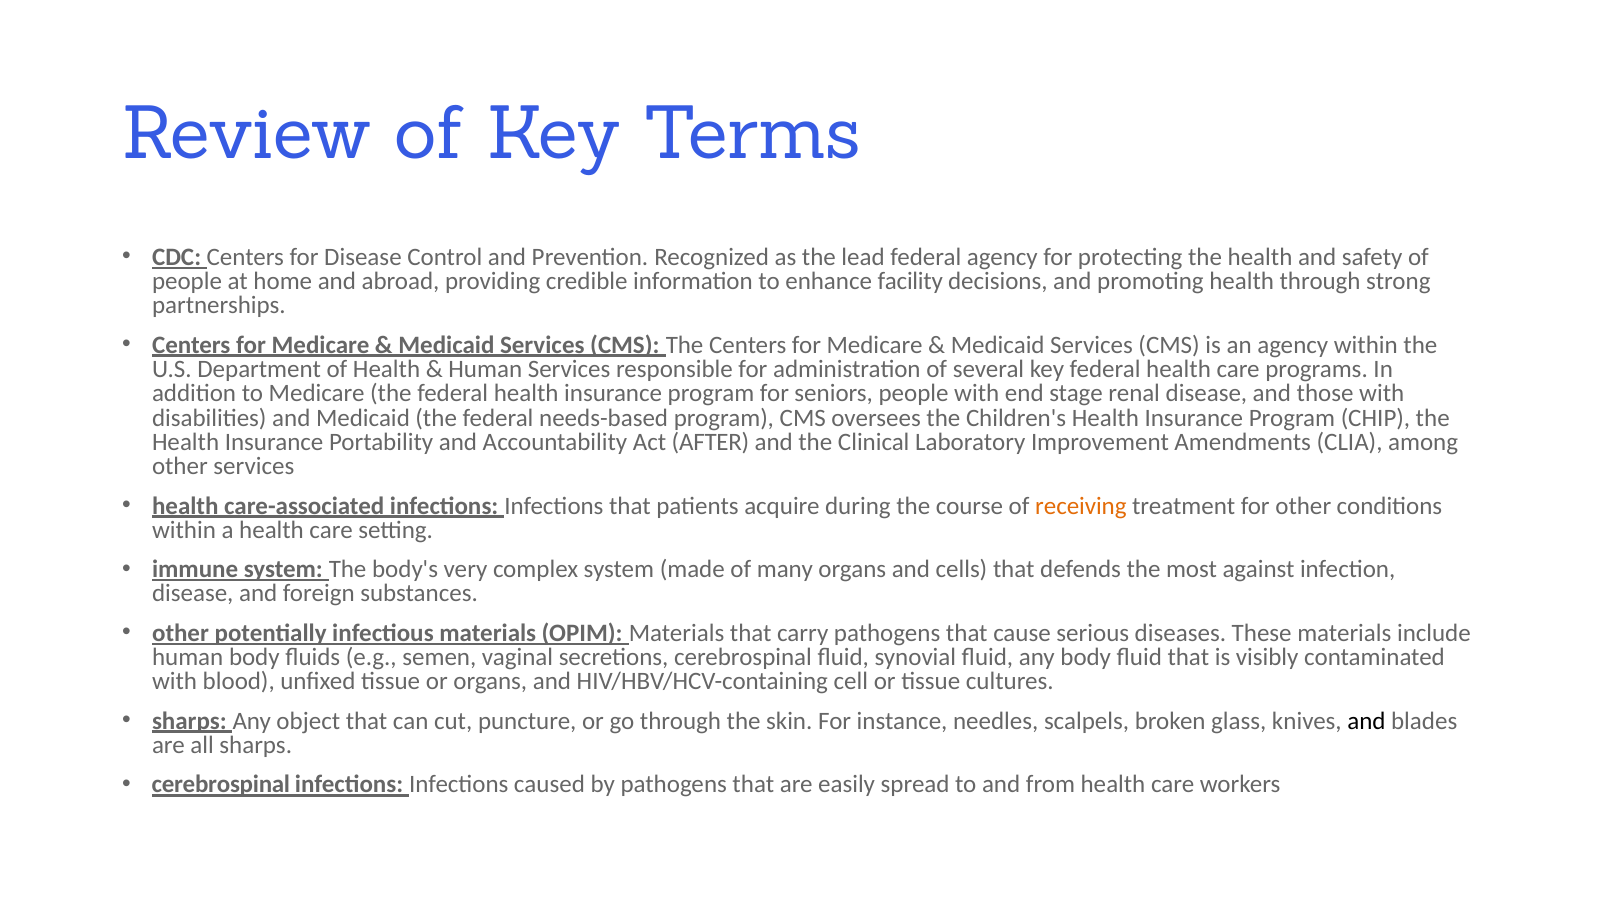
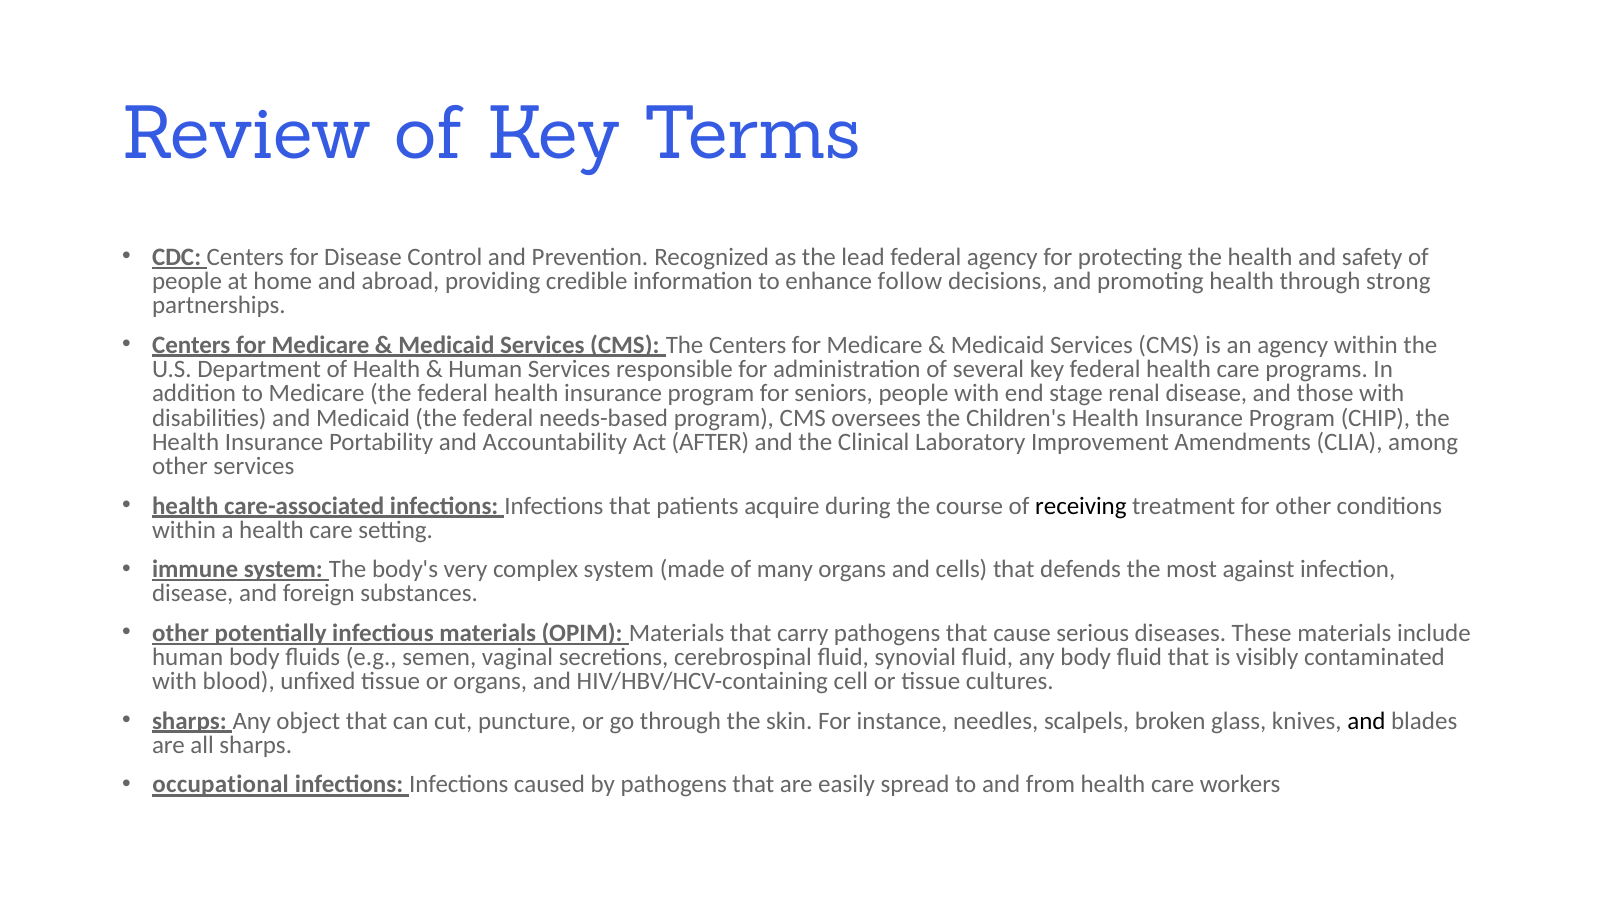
facility: facility -> follow (910, 281)
receiving colour: orange -> black (1081, 506)
cerebrospinal: cerebrospinal -> occupational (221, 784)
